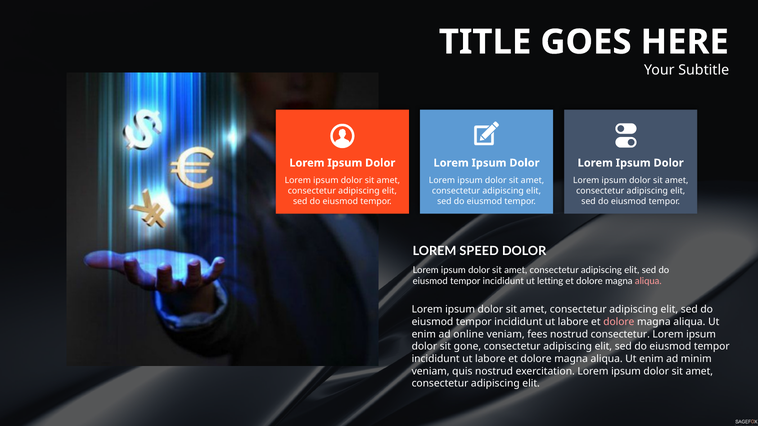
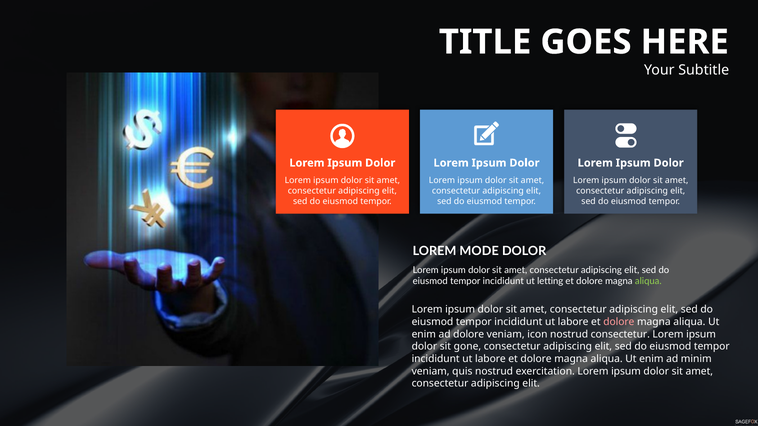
SPEED: SPEED -> MODE (479, 252)
aliqua colour: pink -> light green (648, 282)
ad online: online -> dolore (469, 335)
fees: fees -> icon (537, 335)
